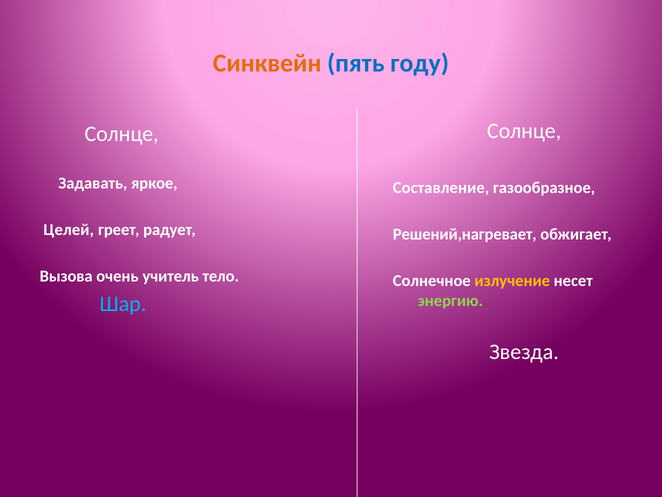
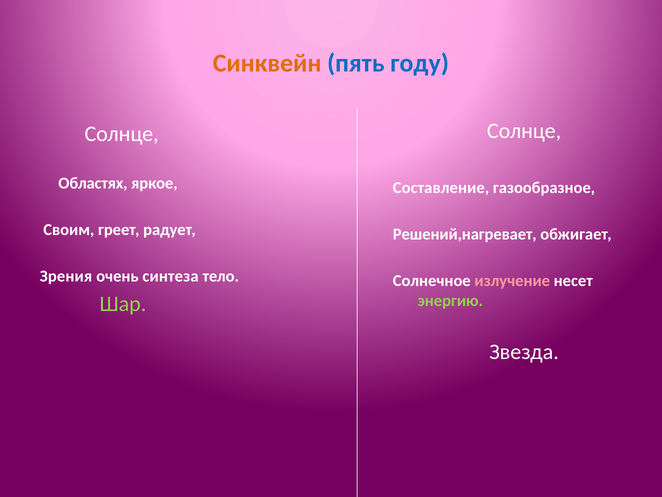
Задавать: Задавать -> Областях (93, 183)
Целей: Целей -> Своим (69, 230)
Вызова: Вызова -> Зрения (66, 276)
учитель: учитель -> синтеза (171, 276)
излучение colour: yellow -> pink (512, 281)
Шар colour: light blue -> light green (123, 304)
